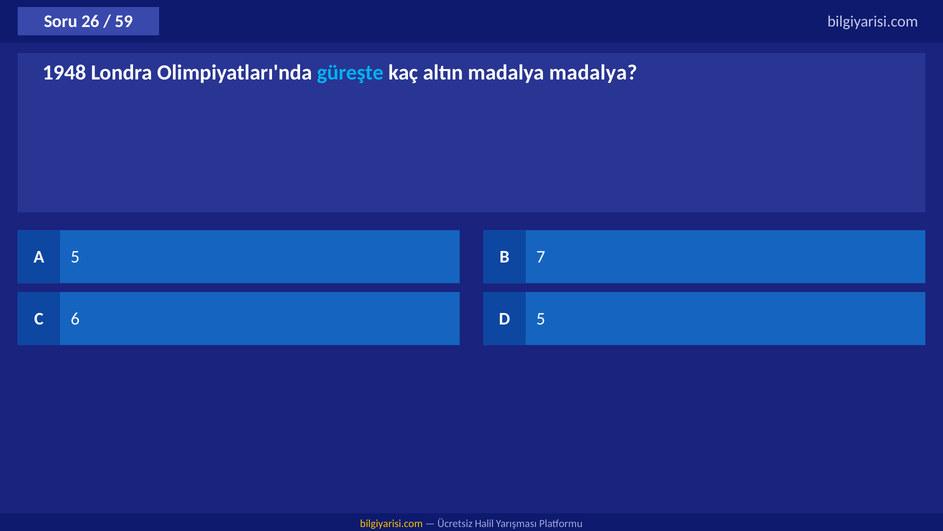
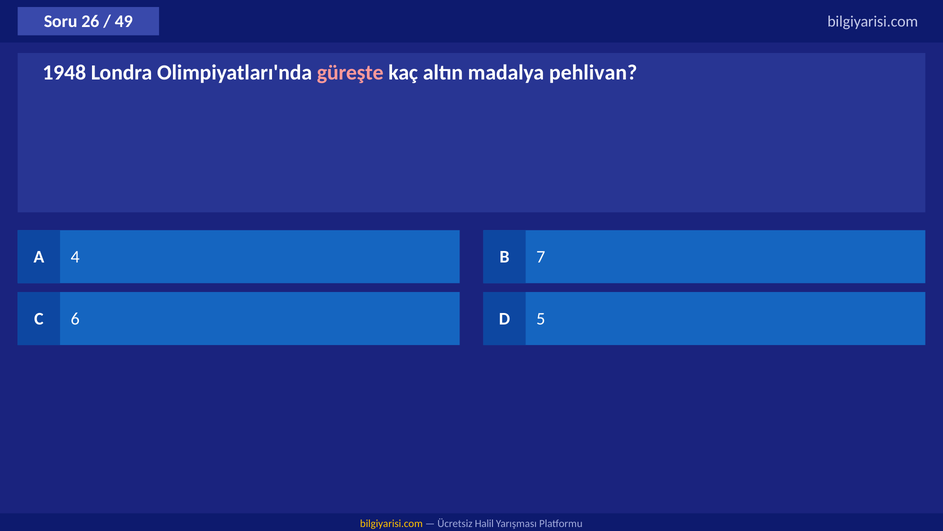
59: 59 -> 49 (124, 22)
güreşte colour: light blue -> pink (350, 73)
madalya madalya: madalya -> pehlivan (593, 73)
A 5: 5 -> 4 (75, 257)
